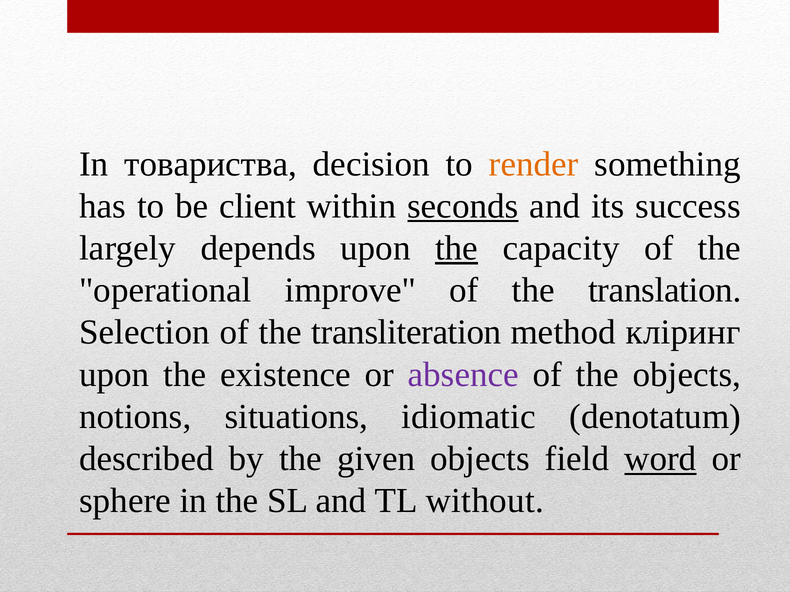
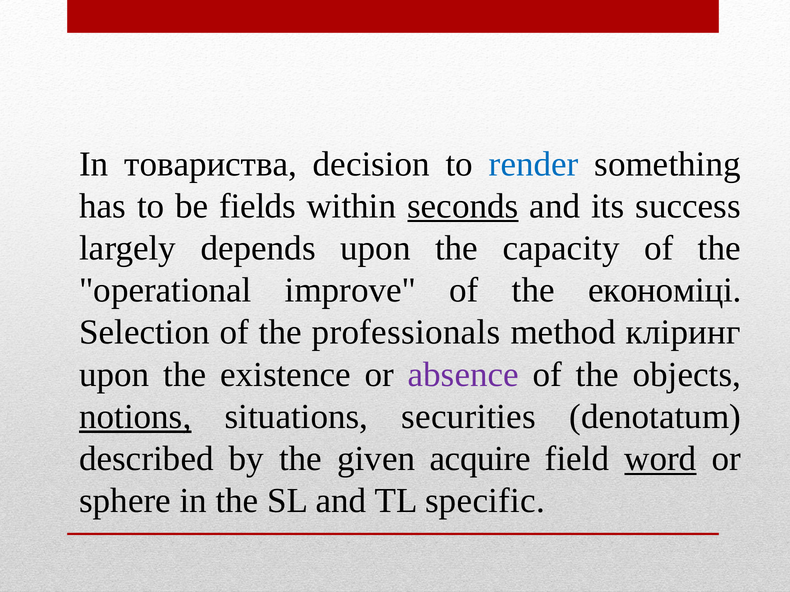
render colour: orange -> blue (534, 164)
client: client -> fields (258, 206)
the underline: present -> none (457, 248)
translation: translation -> економіці (665, 291)
transliteration: transliteration -> professionals (406, 333)
notions underline: none -> present (135, 417)
idiomatic: idiomatic -> securities (469, 417)
given objects: objects -> acquire (480, 459)
without: without -> specific (485, 501)
